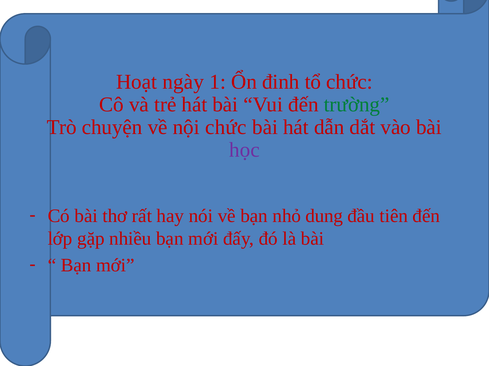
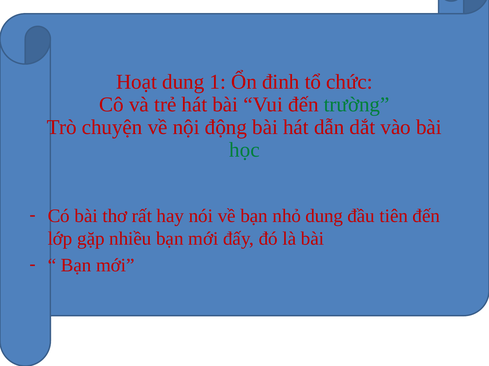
Hoạt ngày: ngày -> dung (183, 82)
nội chức: chức -> động (226, 128)
học colour: purple -> green (245, 150)
